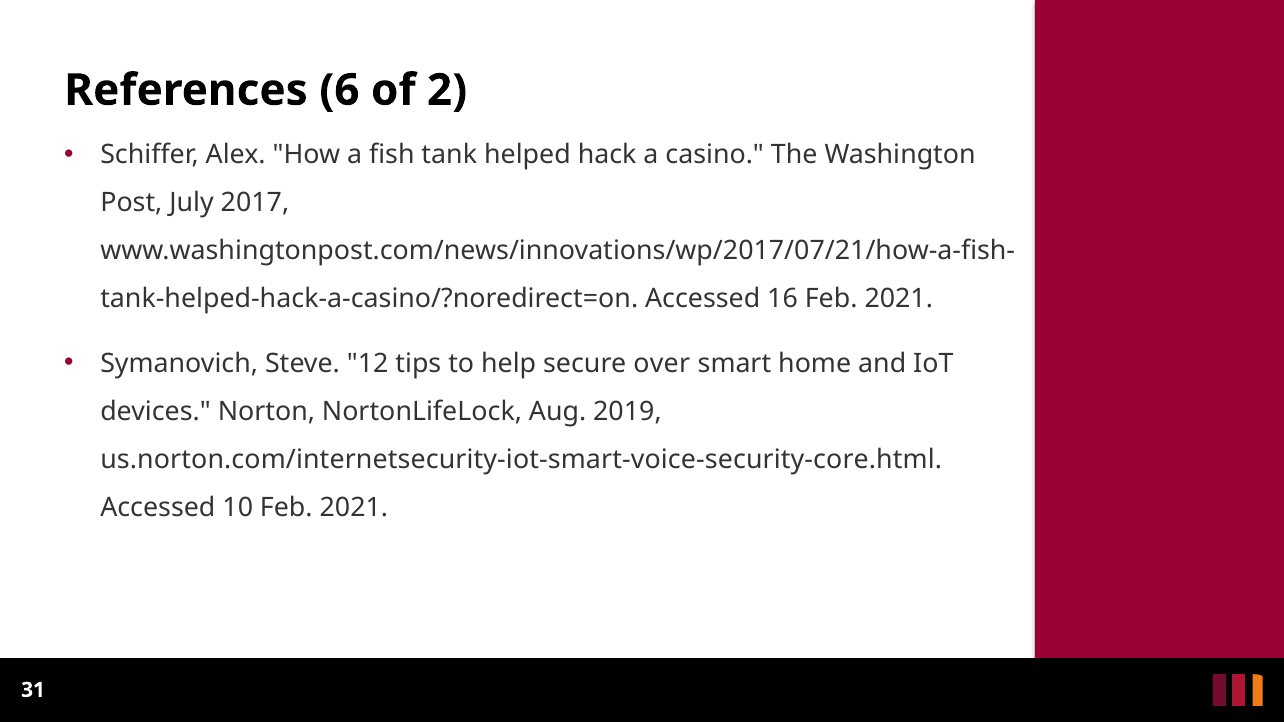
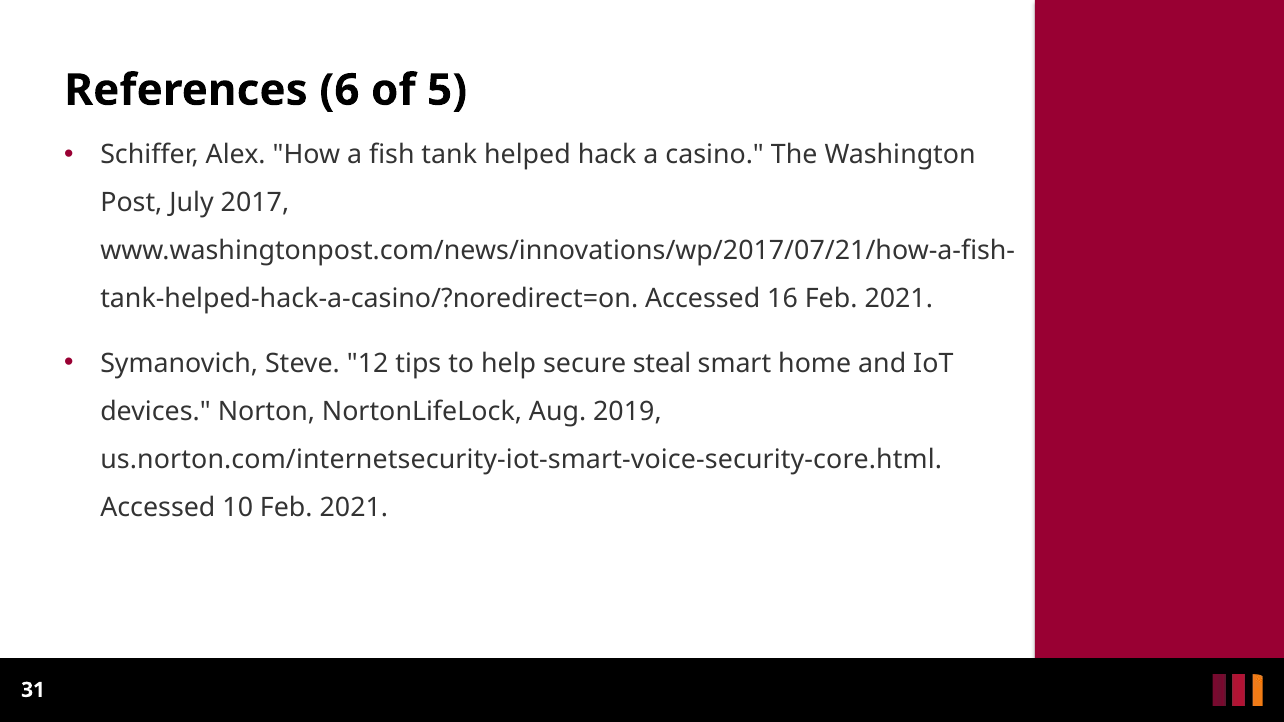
2: 2 -> 5 (447, 90)
over: over -> steal (662, 363)
